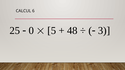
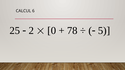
0: 0 -> 2 (31, 31)
5: 5 -> 0 (52, 31)
48: 48 -> 78 (72, 31)
3: 3 -> 5 (104, 31)
